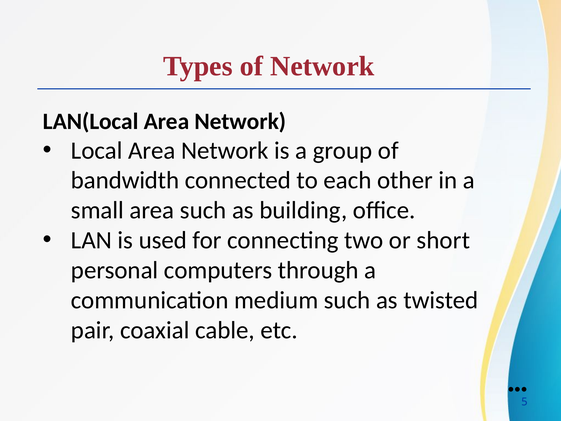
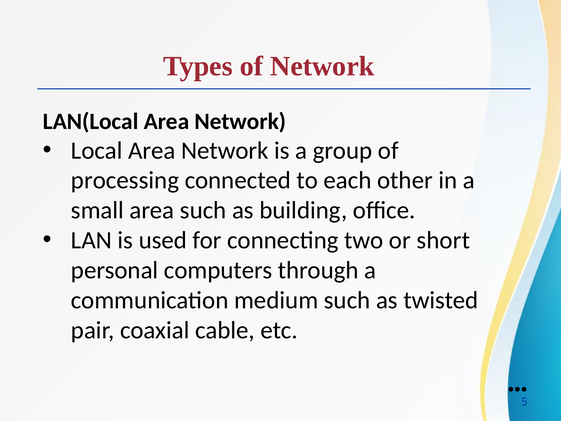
bandwidth: bandwidth -> processing (125, 180)
